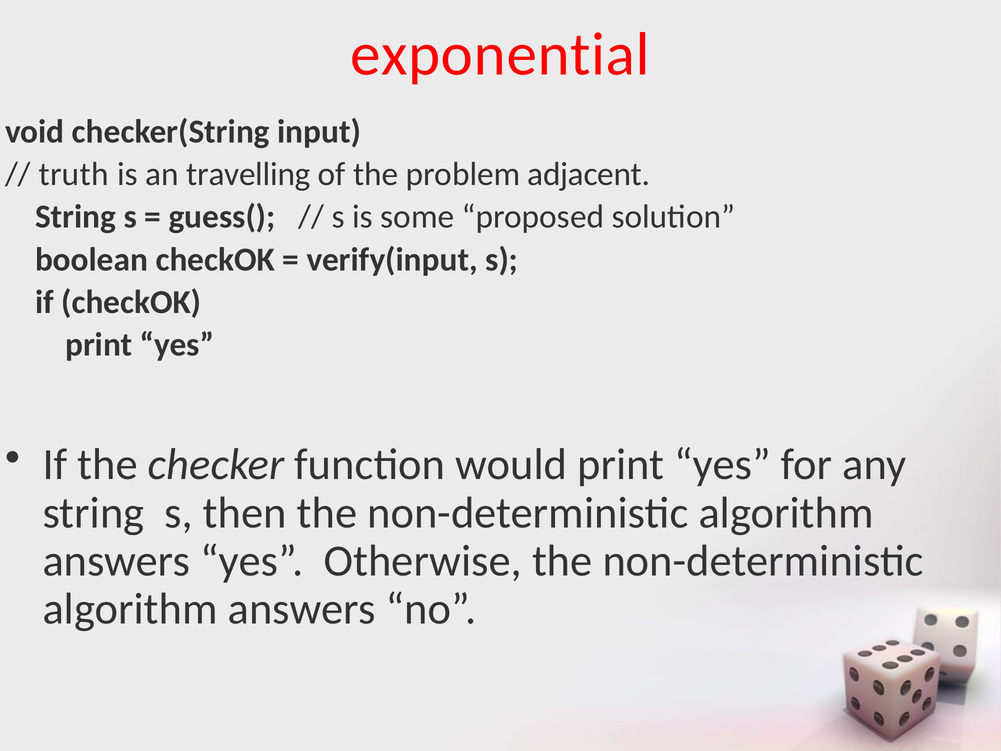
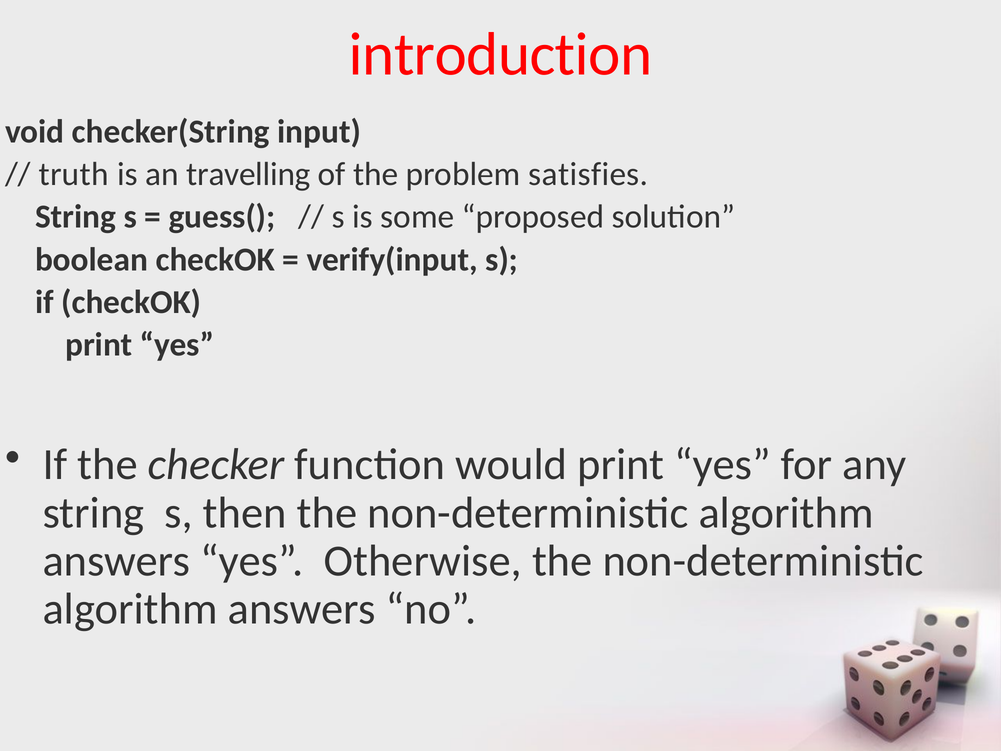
exponential: exponential -> introduction (501, 54)
adjacent: adjacent -> satisfies (588, 174)
